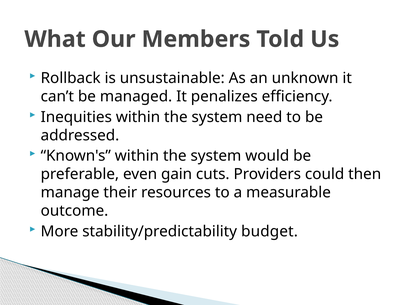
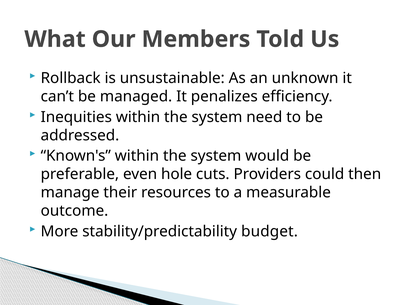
gain: gain -> hole (177, 174)
